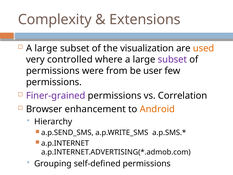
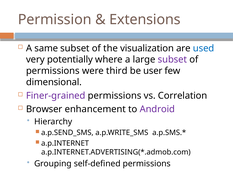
Complexity: Complexity -> Permission (55, 19)
large: large -> same (46, 48)
used colour: orange -> blue (204, 48)
controlled: controlled -> potentially (70, 59)
from: from -> third (117, 71)
permissions: permissions -> dimensional (54, 82)
Android colour: orange -> purple (157, 109)
